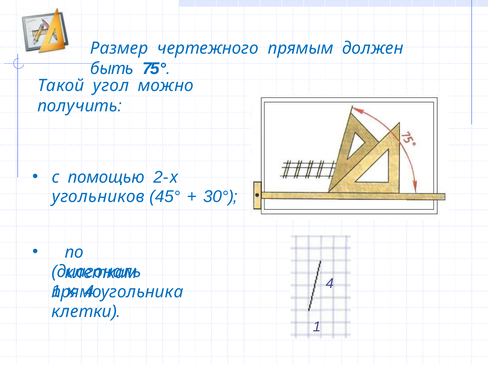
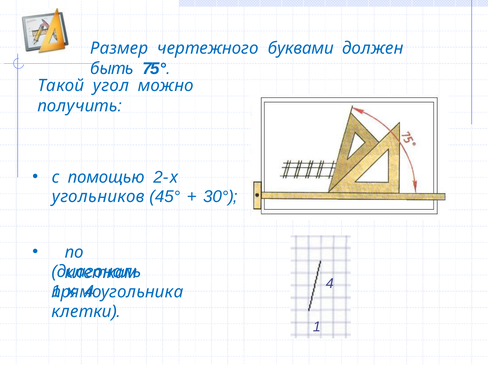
прямым: прямым -> буквами (301, 48)
